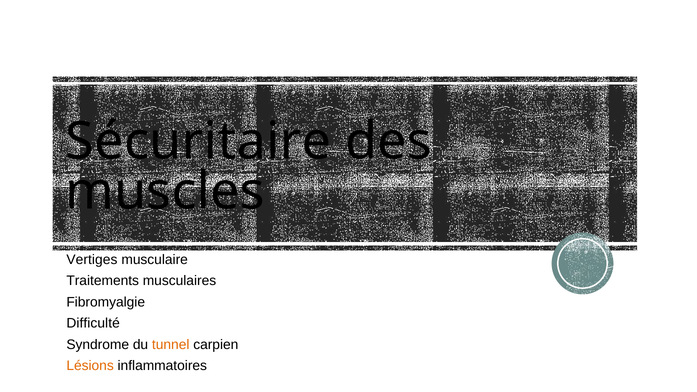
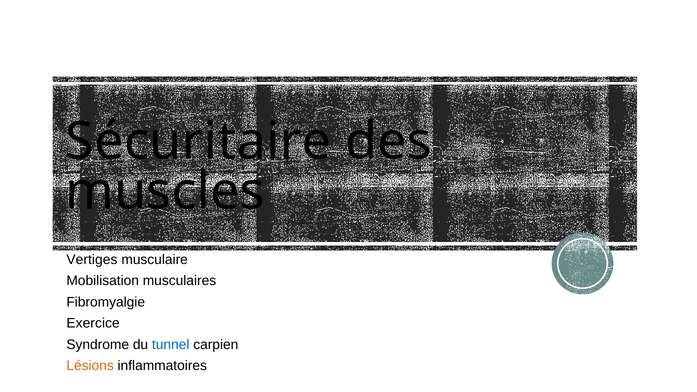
Traitements: Traitements -> Mobilisation (103, 281)
Difficulté: Difficulté -> Exercice (93, 323)
tunnel colour: orange -> blue (171, 345)
